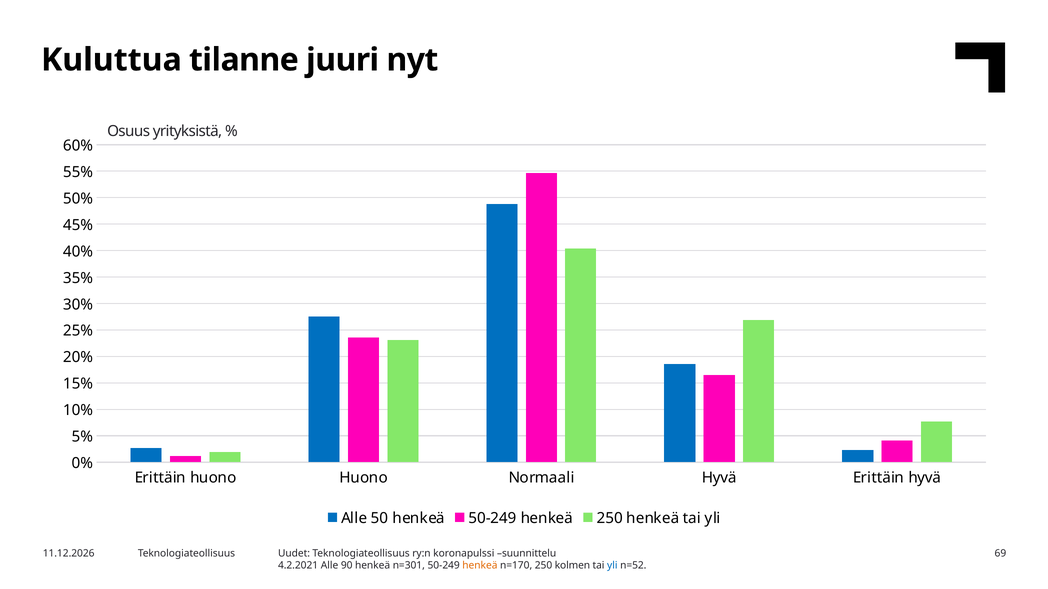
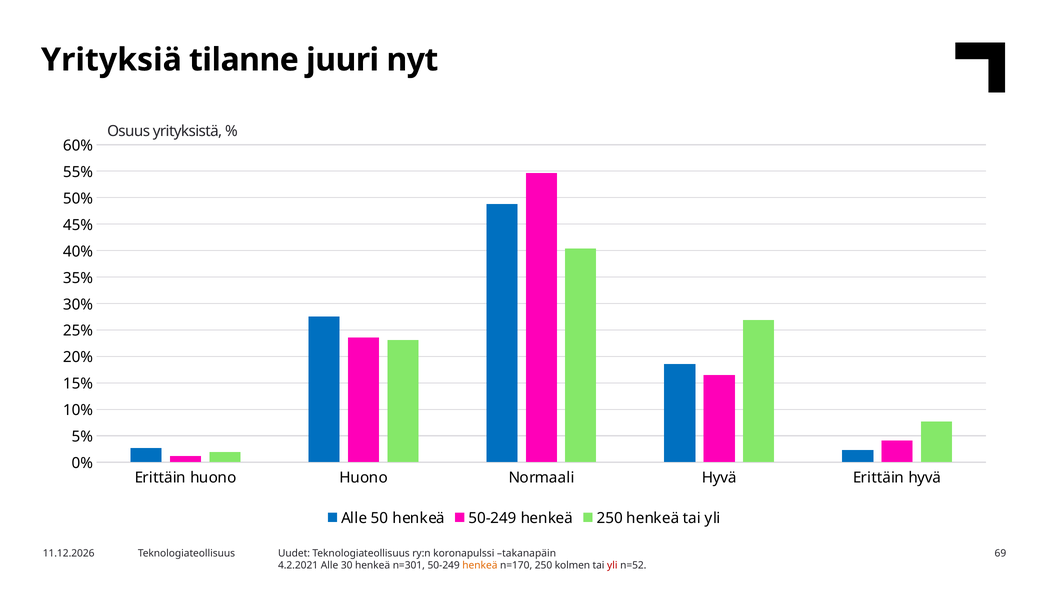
Kuluttua: Kuluttua -> Yrityksiä (111, 60)
suunnittelu: suunnittelu -> takanapäin (527, 554)
90: 90 -> 30 (347, 566)
yli colour: blue -> red (612, 566)
